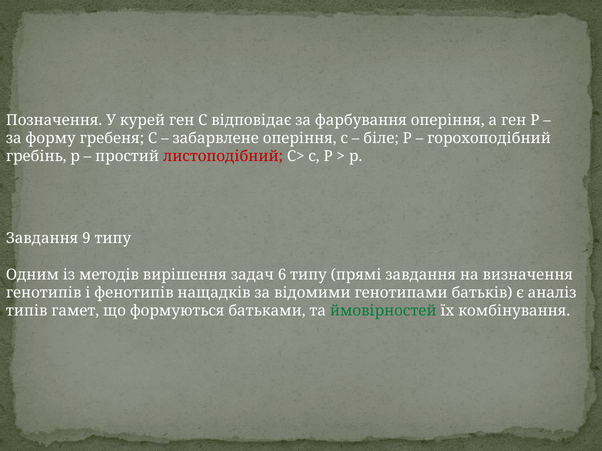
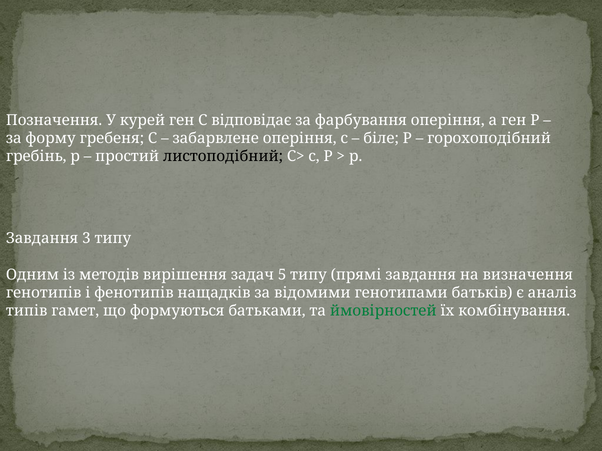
листоподібний colour: red -> black (223, 156)
9: 9 -> 3 (86, 239)
6: 6 -> 5 (282, 275)
